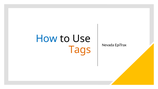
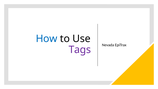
Tags colour: orange -> purple (80, 50)
